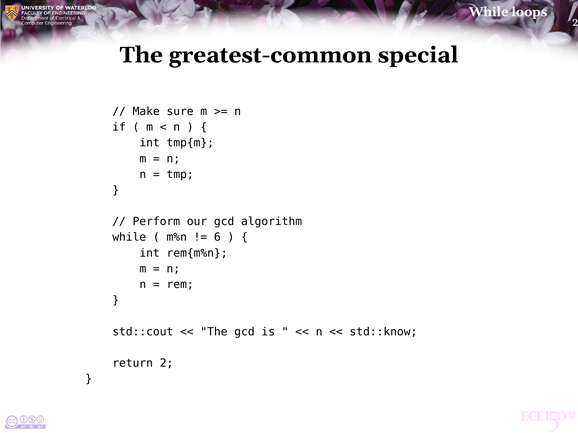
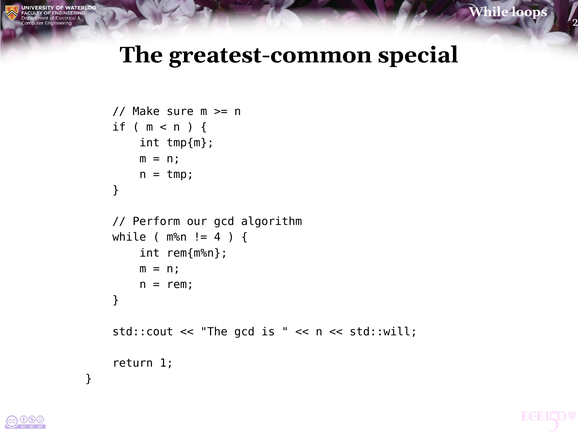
6: 6 -> 4 (217, 238)
std::know: std::know -> std::will (383, 332)
2: 2 -> 1 (167, 364)
